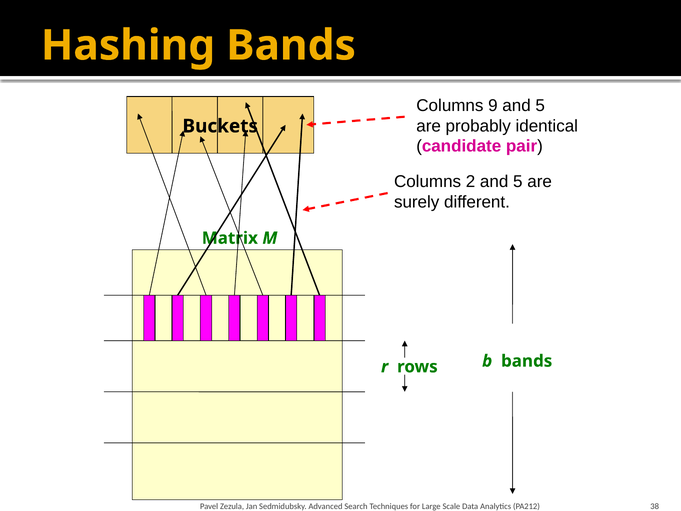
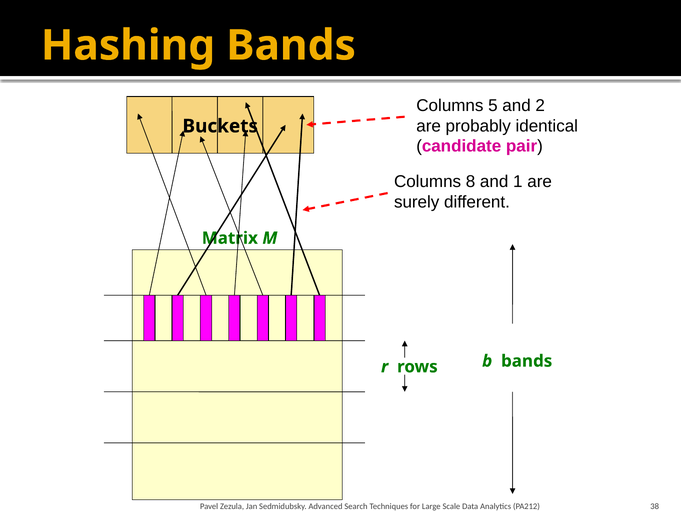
9: 9 -> 5 (493, 105)
5: 5 -> 2 (540, 105)
2: 2 -> 8 (471, 182)
5: 5 -> 1 (518, 182)
